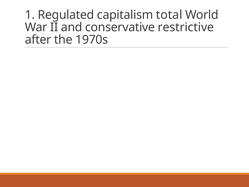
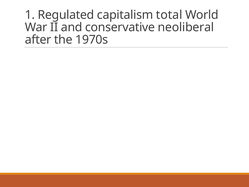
restrictive: restrictive -> neoliberal (186, 27)
